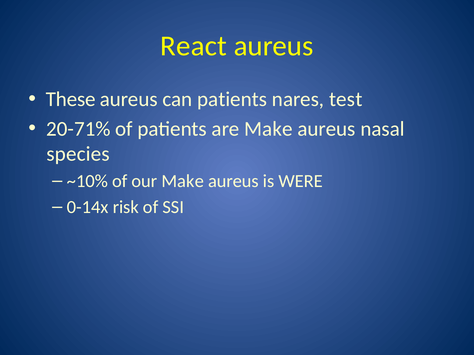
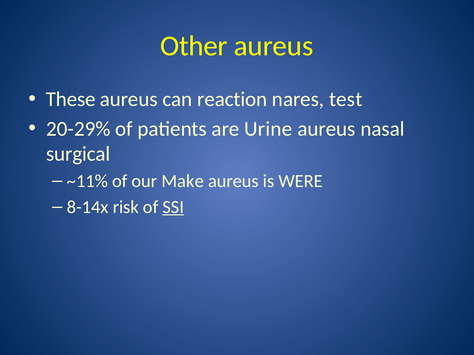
React: React -> Other (194, 46)
can patients: patients -> reaction (232, 99)
20-71%: 20-71% -> 20-29% (78, 129)
are Make: Make -> Urine (268, 129)
species: species -> surgical (78, 154)
~10%: ~10% -> ~11% (87, 181)
0-14x: 0-14x -> 8-14x (88, 207)
SSI underline: none -> present (173, 207)
